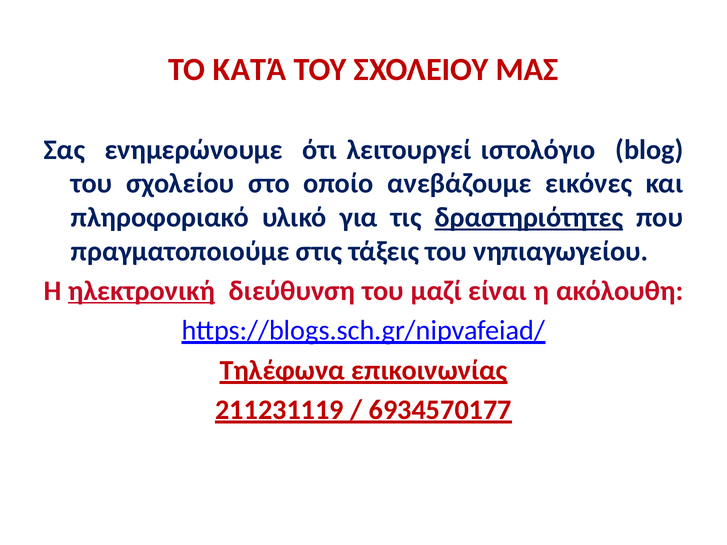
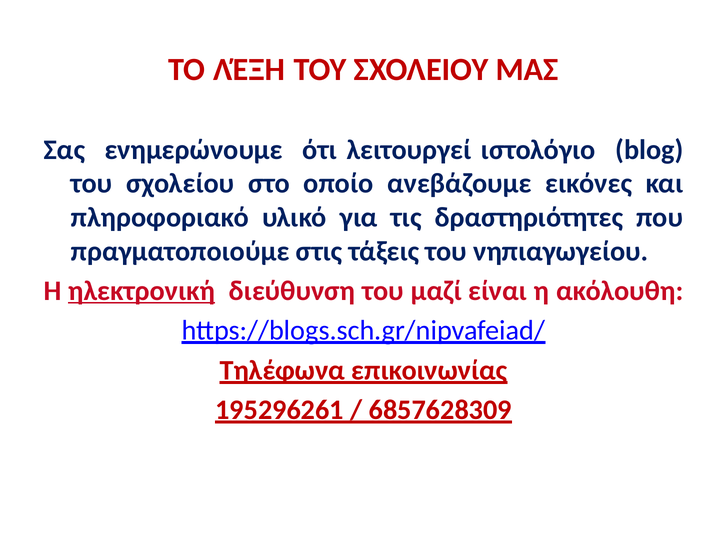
ΚΑΤΆ: ΚΑΤΆ -> ΛΈΞΗ (249, 70)
δραστηριότητες underline: present -> none (529, 217)
211231119: 211231119 -> 195296261 (279, 410)
6934570177: 6934570177 -> 6857628309 (440, 410)
